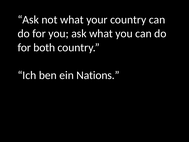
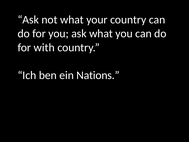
both: both -> with (44, 47)
